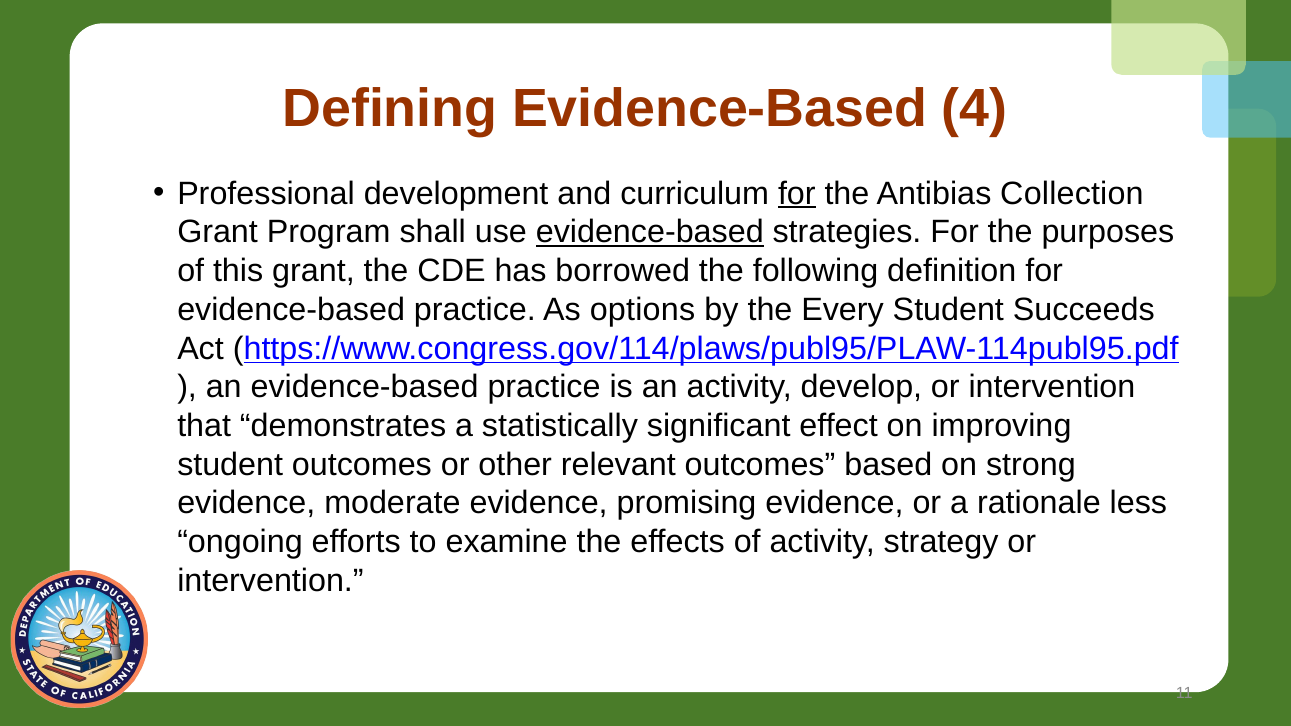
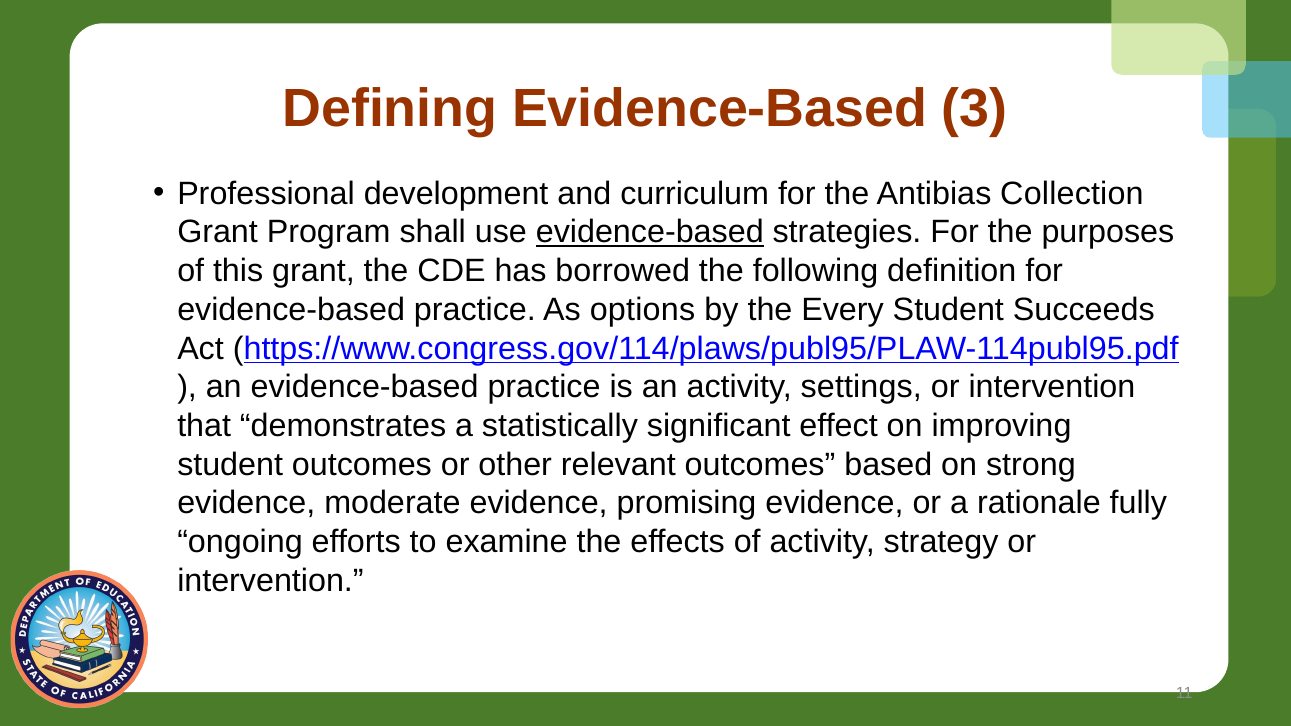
4: 4 -> 3 (975, 108)
for underline: present -> none (797, 194)
develop: develop -> settings (861, 387)
less: less -> fully (1138, 503)
